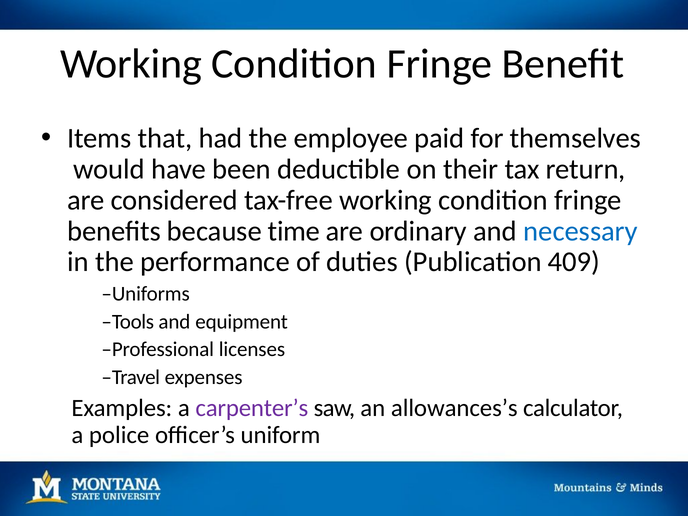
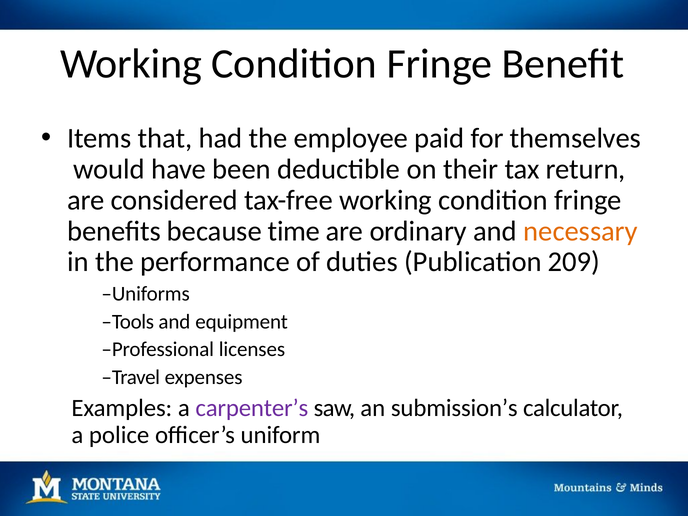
necessary colour: blue -> orange (581, 231)
409: 409 -> 209 (574, 262)
allowances’s: allowances’s -> submission’s (454, 408)
